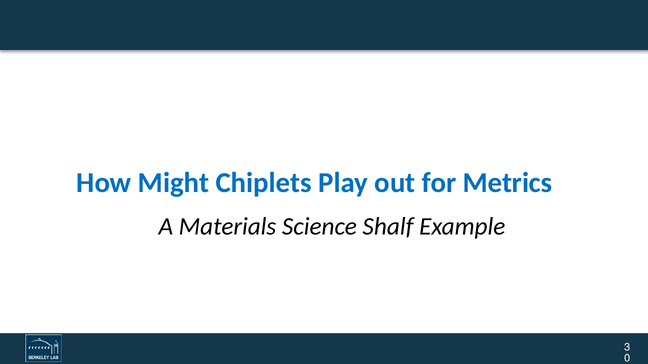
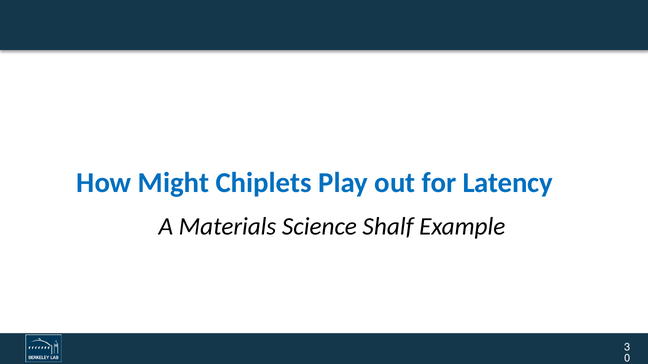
Metrics: Metrics -> Latency (508, 183)
